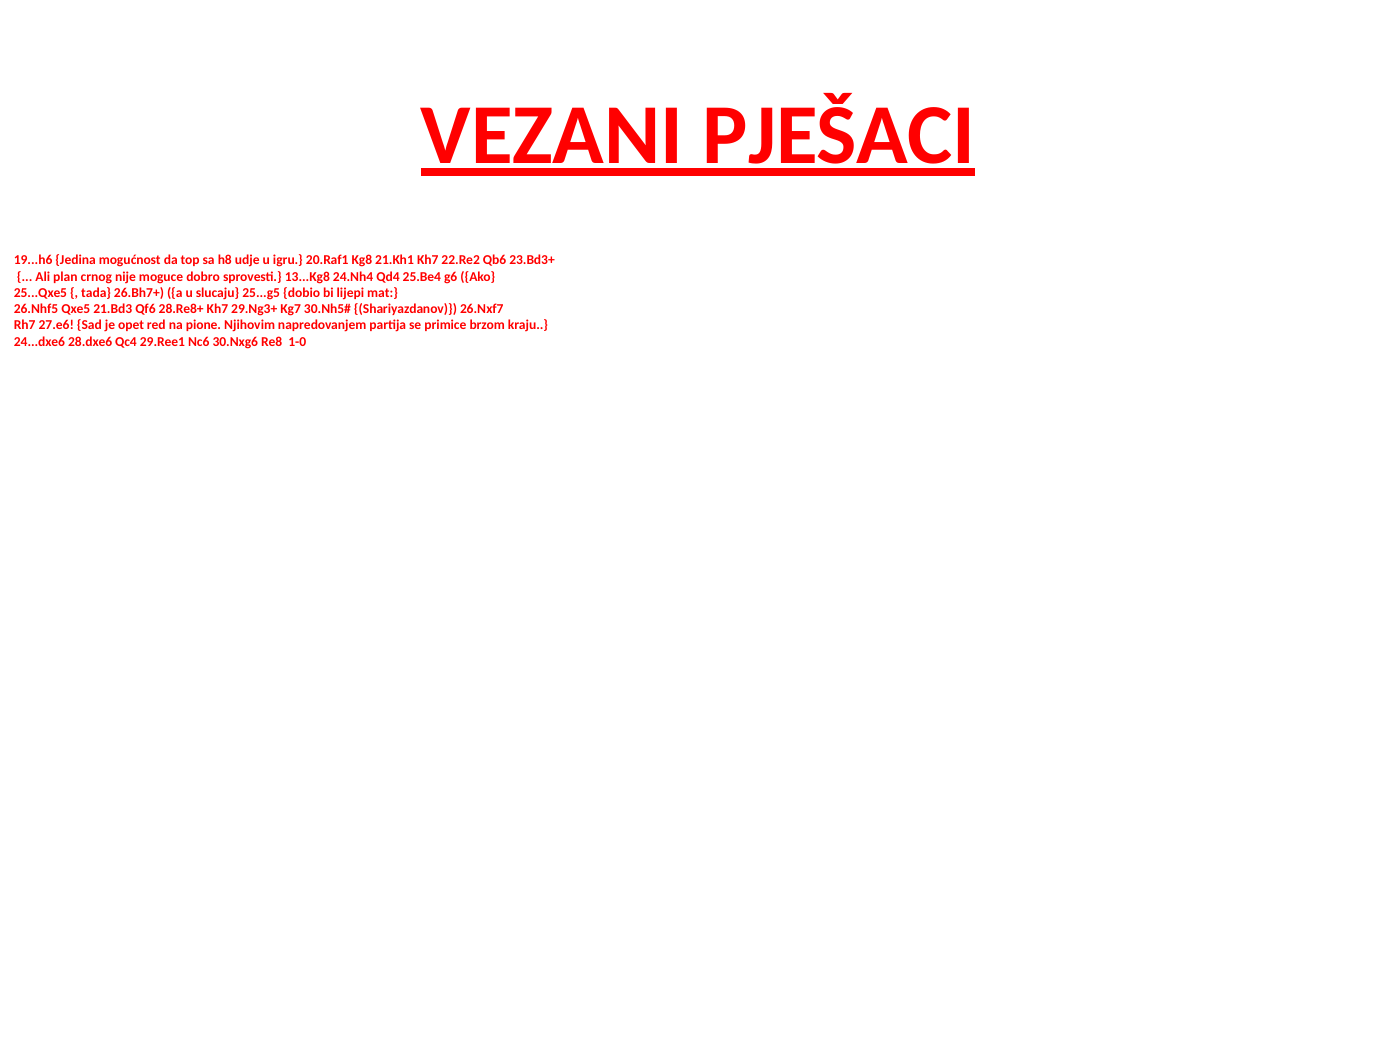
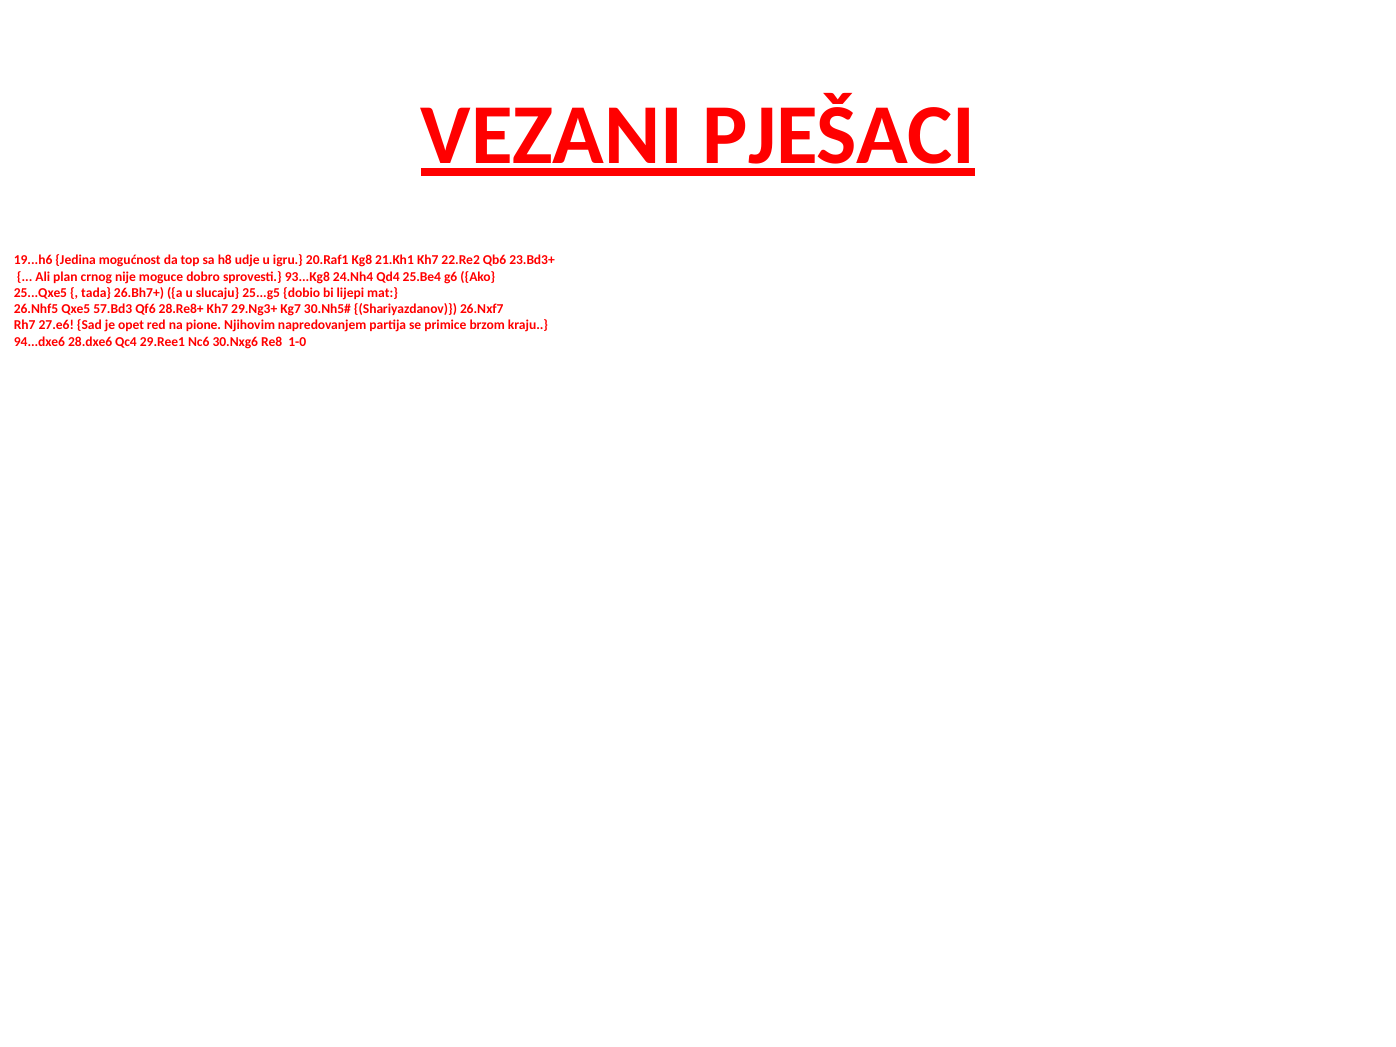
13...Kg8: 13...Kg8 -> 93...Kg8 (307, 277)
21.Bd3: 21.Bd3 -> 57.Bd3 (113, 309)
24...dxe6: 24...dxe6 -> 94...dxe6 (40, 342)
